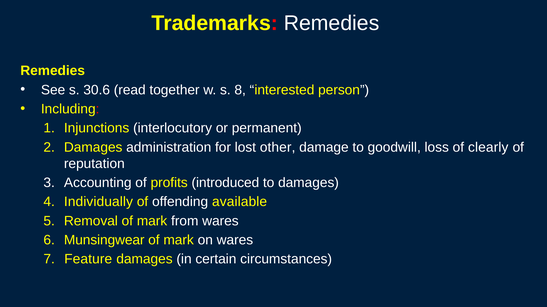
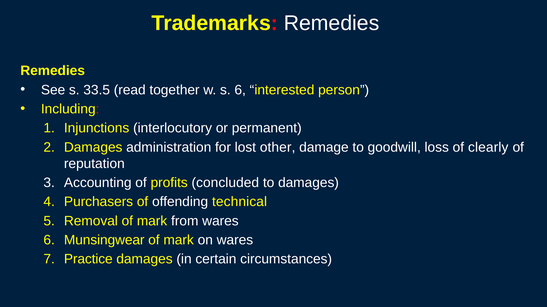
30.6: 30.6 -> 33.5 (97, 90)
s 8: 8 -> 6 (240, 90)
introduced: introduced -> concluded (225, 183)
Individually: Individually -> Purchasers (99, 202)
available: available -> technical (240, 202)
Feature: Feature -> Practice (88, 260)
